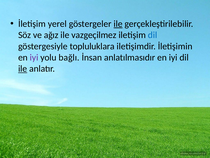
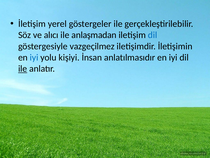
ile underline: present -> none (118, 24)
ağız: ağız -> alıcı (51, 35)
vazgeçilmez: vazgeçilmez -> anlaşmadan (94, 35)
topluluklara: topluluklara -> vazgeçilmez (92, 46)
iyi colour: purple -> blue (34, 57)
bağlı: bağlı -> kişiyi (69, 57)
